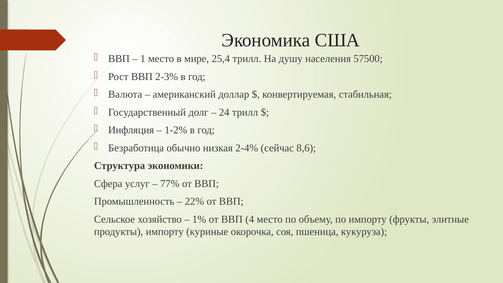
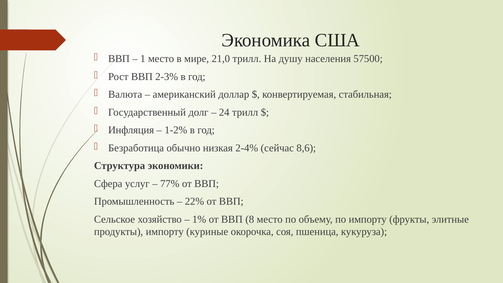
25,4: 25,4 -> 21,0 (221, 59)
4: 4 -> 8 (250, 219)
